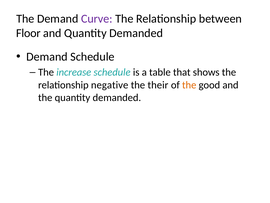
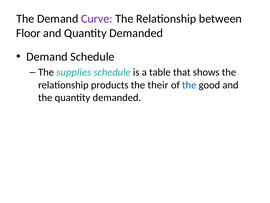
increase: increase -> supplies (74, 72)
negative: negative -> products (110, 85)
the colour: orange -> blue (189, 85)
